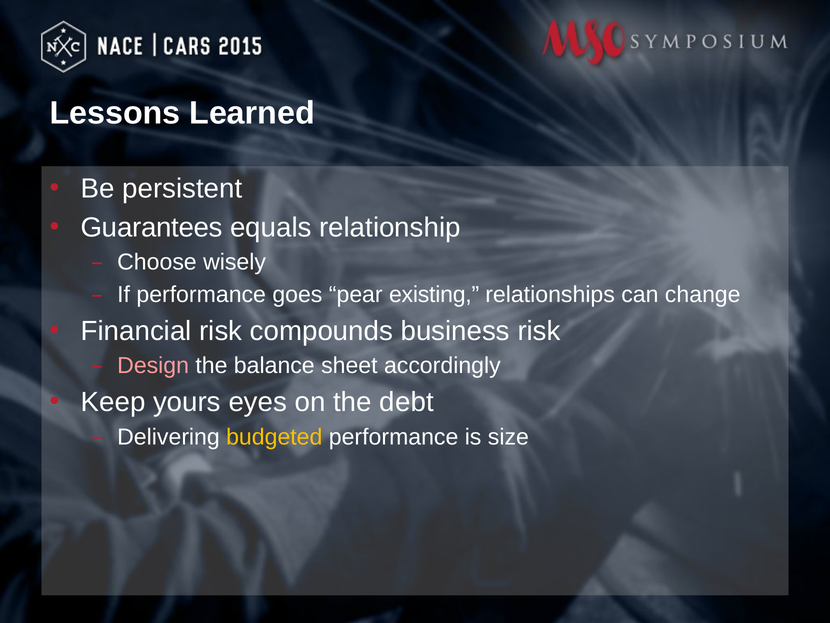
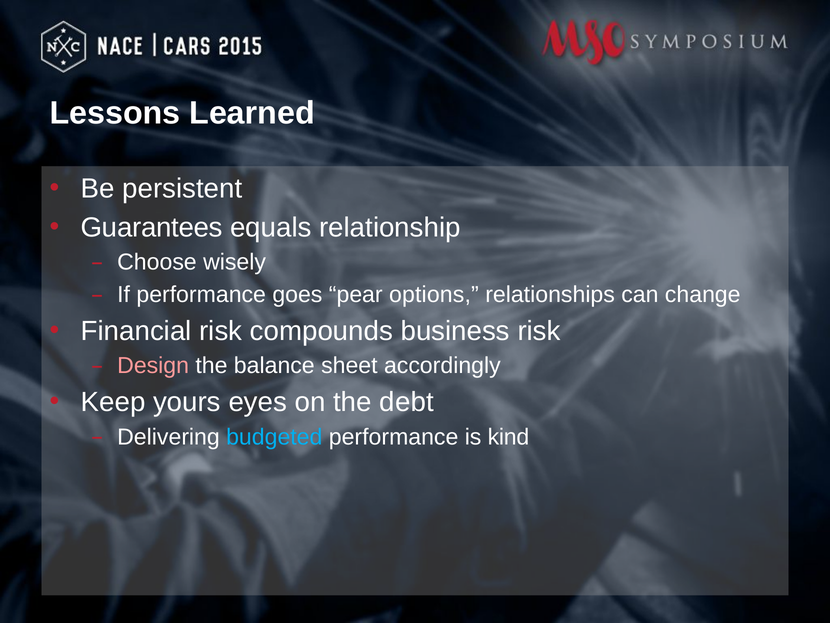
existing: existing -> options (434, 294)
budgeted colour: yellow -> light blue (274, 437)
size: size -> kind (508, 437)
